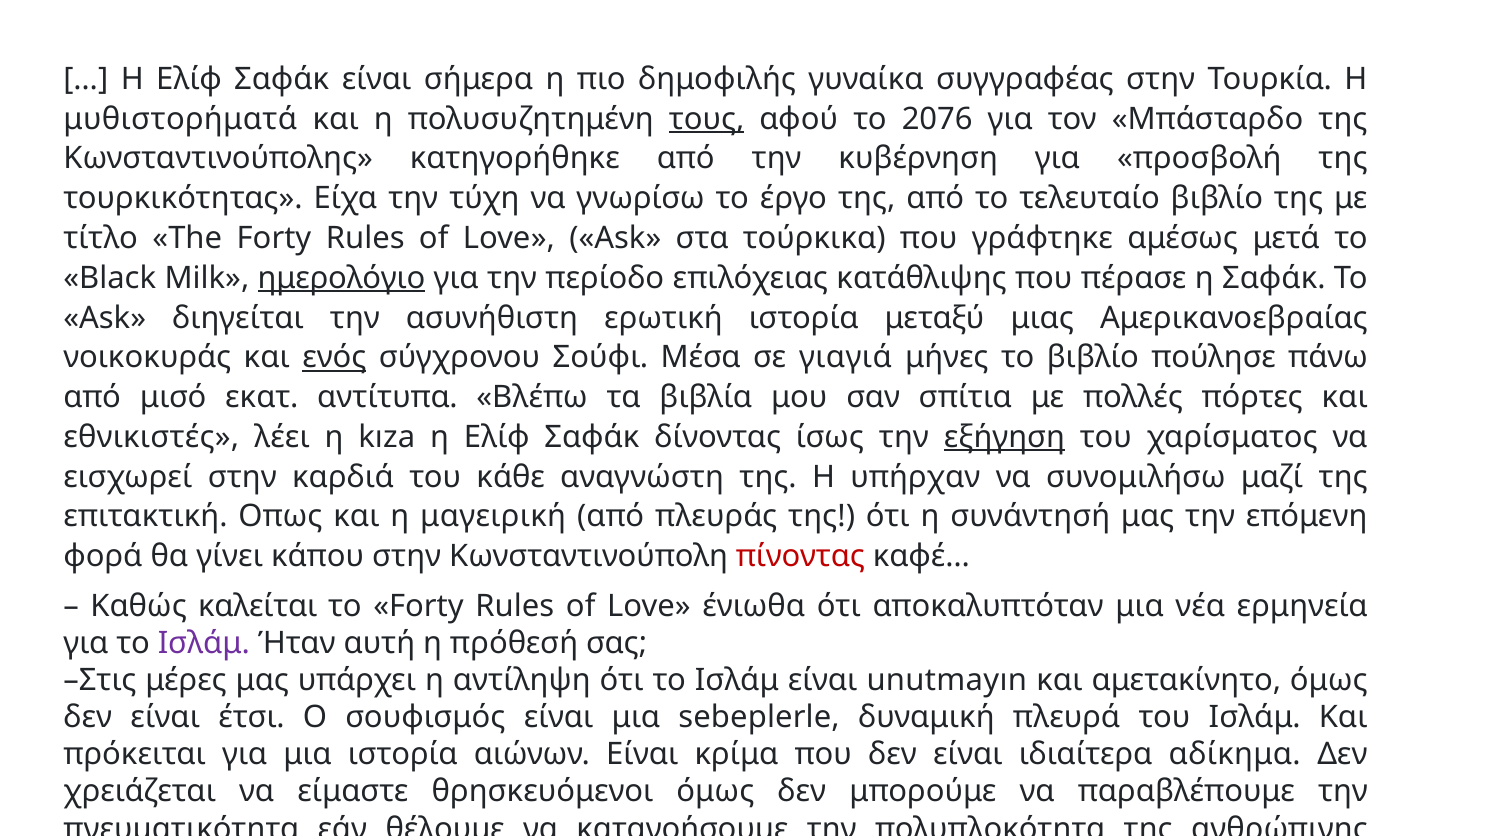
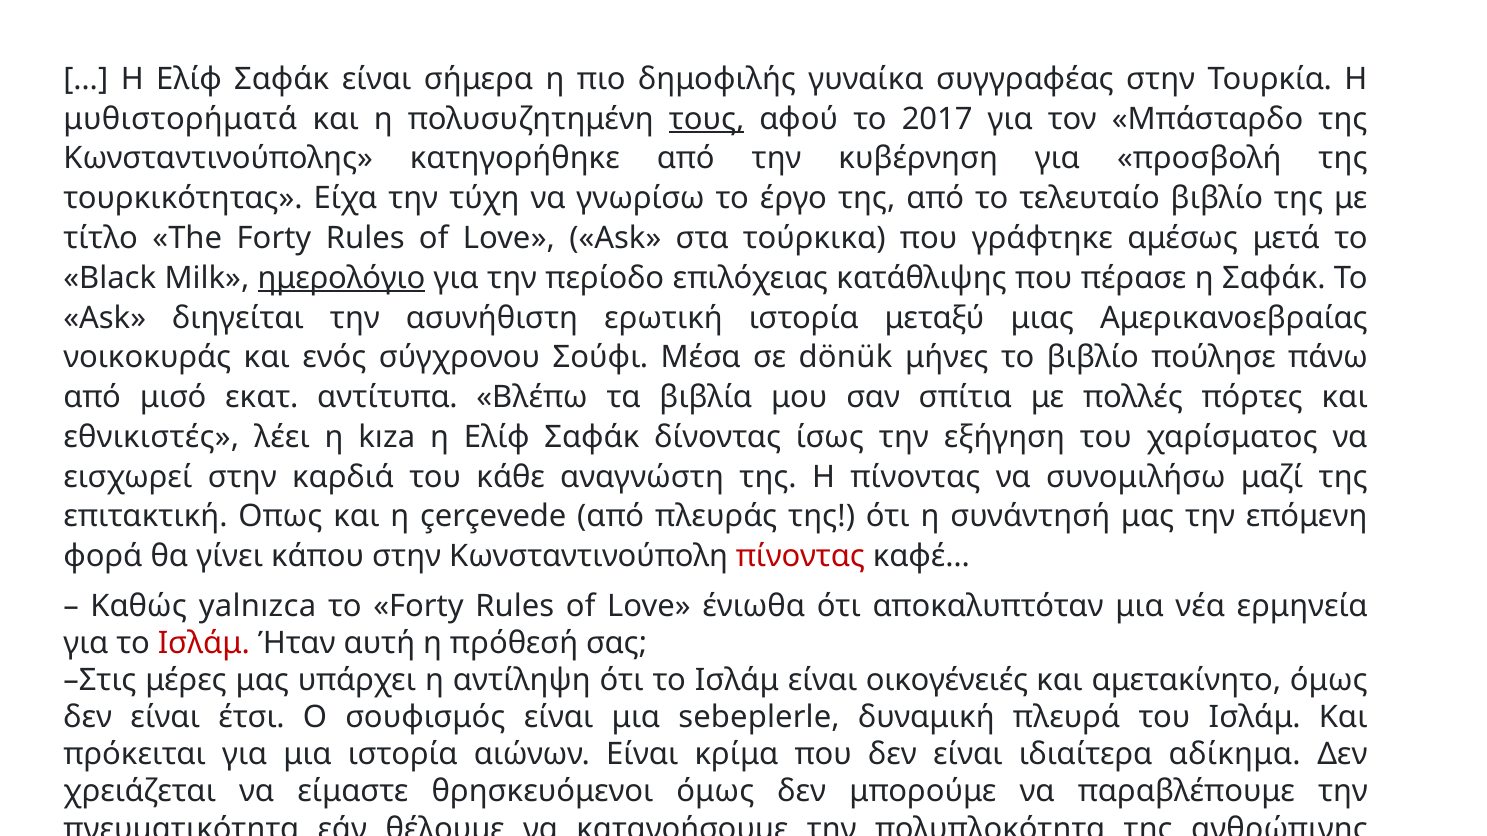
2076: 2076 -> 2017 (937, 119)
ενός underline: present -> none (334, 358)
γιαγιά: γιαγιά -> dönük (845, 358)
εξήγηση underline: present -> none (1004, 437)
Η υπήρχαν: υπήρχαν -> πίνοντας (915, 477)
μαγειρική: μαγειρική -> çerçevede (493, 517)
καλείται: καλείται -> yalnızca (257, 606)
Ισλάμ colour: purple -> red (204, 643)
unutmayın: unutmayın -> οικογένειές (947, 681)
